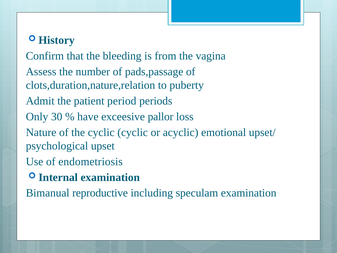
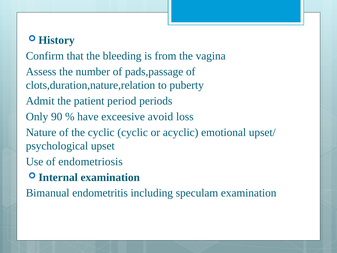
30: 30 -> 90 (57, 116)
pallor: pallor -> avoid (160, 116)
reproductive: reproductive -> endometritis (100, 193)
